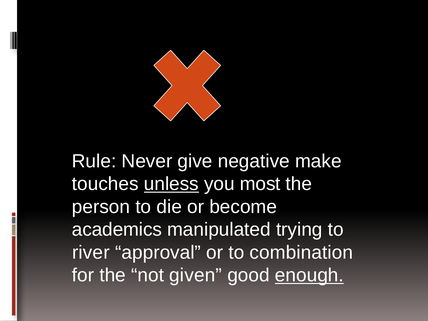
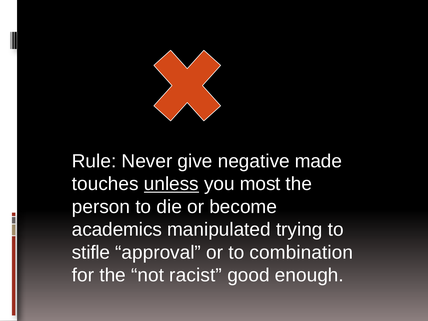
make: make -> made (318, 161)
river: river -> stifle (91, 252)
given: given -> racist (196, 275)
enough underline: present -> none (309, 275)
